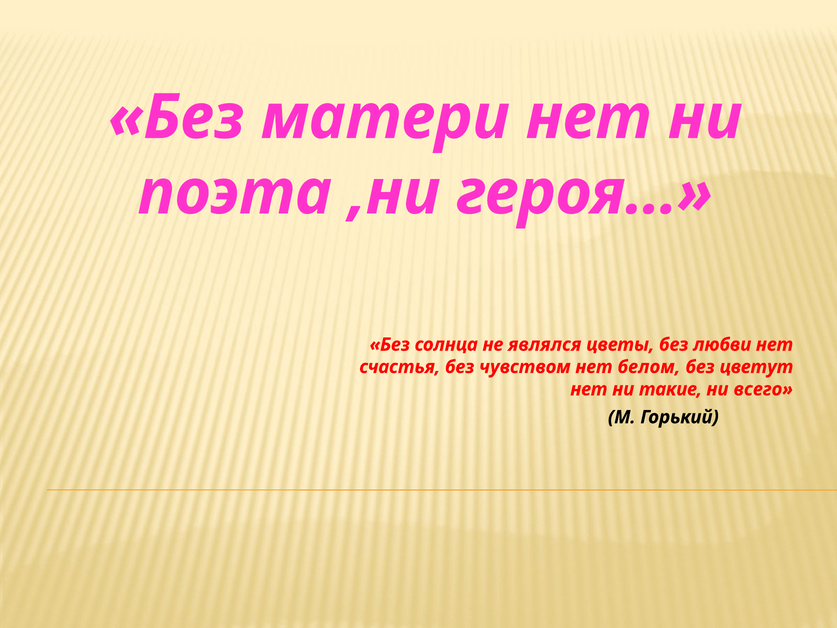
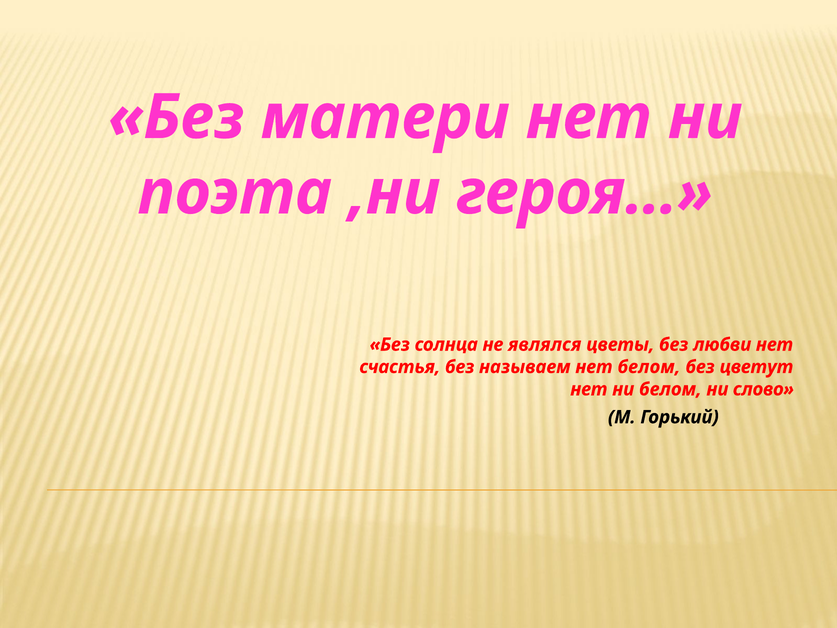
чувством: чувством -> называем (525, 367)
ни такие: такие -> белом (670, 389)
всего: всего -> слово (763, 389)
